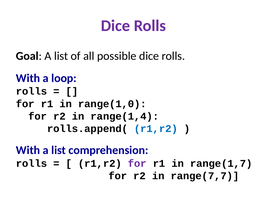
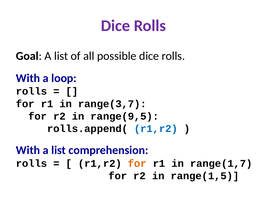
range(1,0: range(1,0 -> range(3,7 (112, 104)
range(1,4: range(1,4 -> range(9,5 (125, 116)
for colour: purple -> orange (137, 164)
range(7,7: range(7,7 -> range(1,5 (205, 176)
